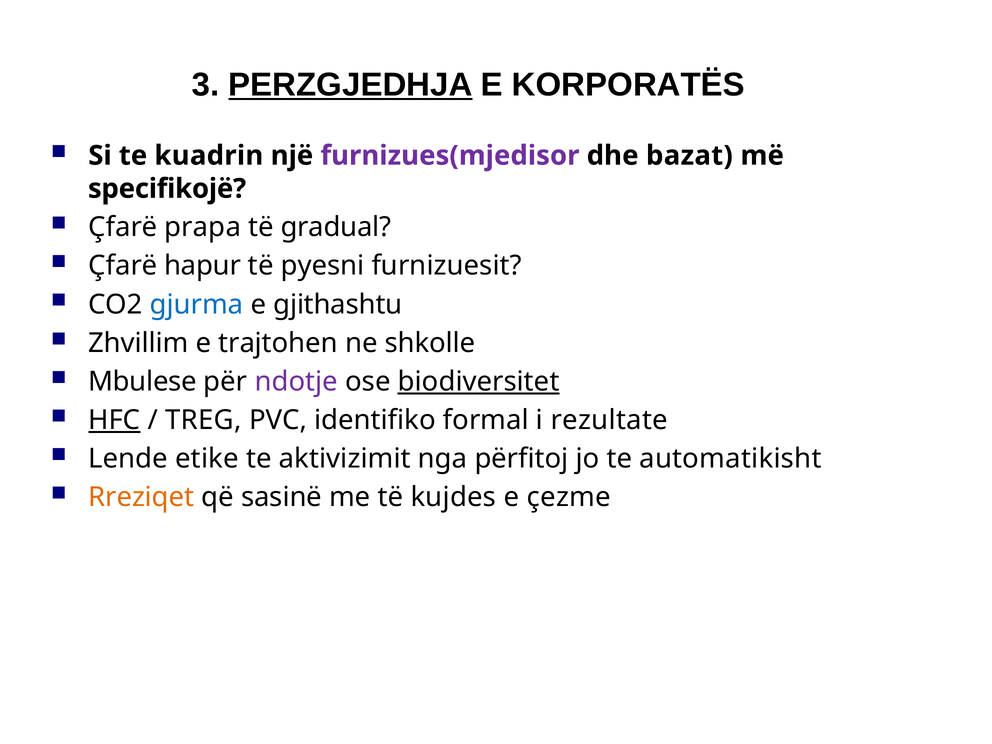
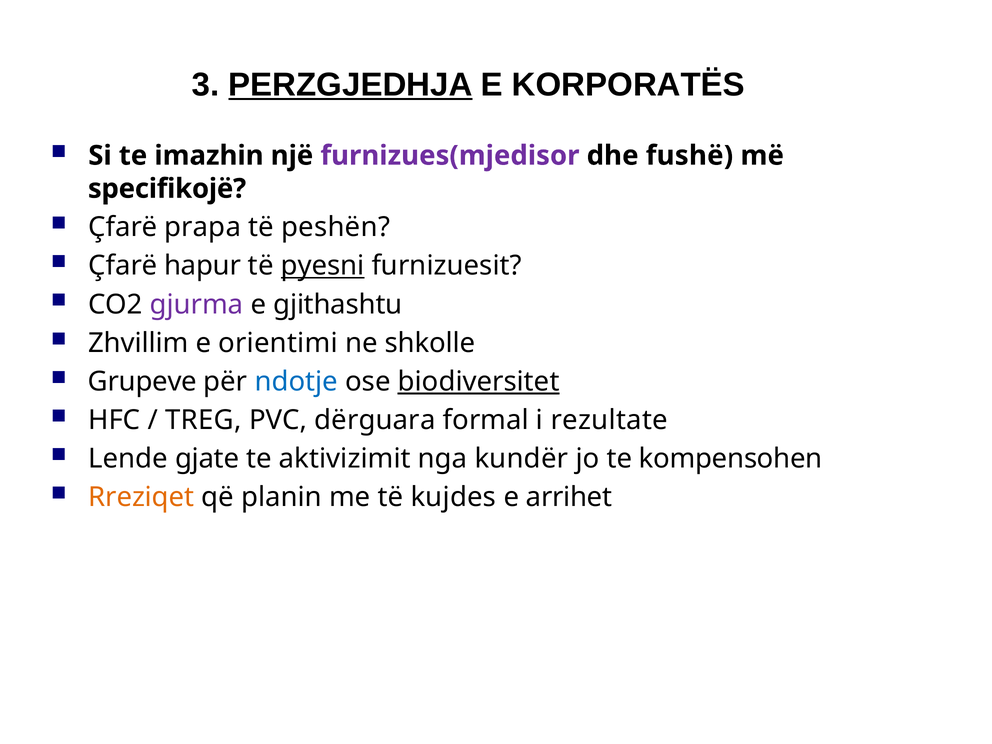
kuadrin: kuadrin -> imazhin (209, 156)
bazat: bazat -> fushë (689, 156)
gradual: gradual -> peshën (336, 227)
pyesni underline: none -> present (323, 266)
gjurma colour: blue -> purple (197, 304)
trajtohen: trajtohen -> orientimi (278, 343)
Mbulese: Mbulese -> Grupeve (142, 382)
ndotje colour: purple -> blue (296, 382)
HFC underline: present -> none (114, 420)
identifiko: identifiko -> dërguara (375, 420)
etike: etike -> gjate (207, 459)
përfitoj: përfitoj -> kundër (521, 459)
automatikisht: automatikisht -> kompensohen (731, 459)
sasinë: sasinë -> planin (281, 497)
çezme: çezme -> arrihet (569, 497)
